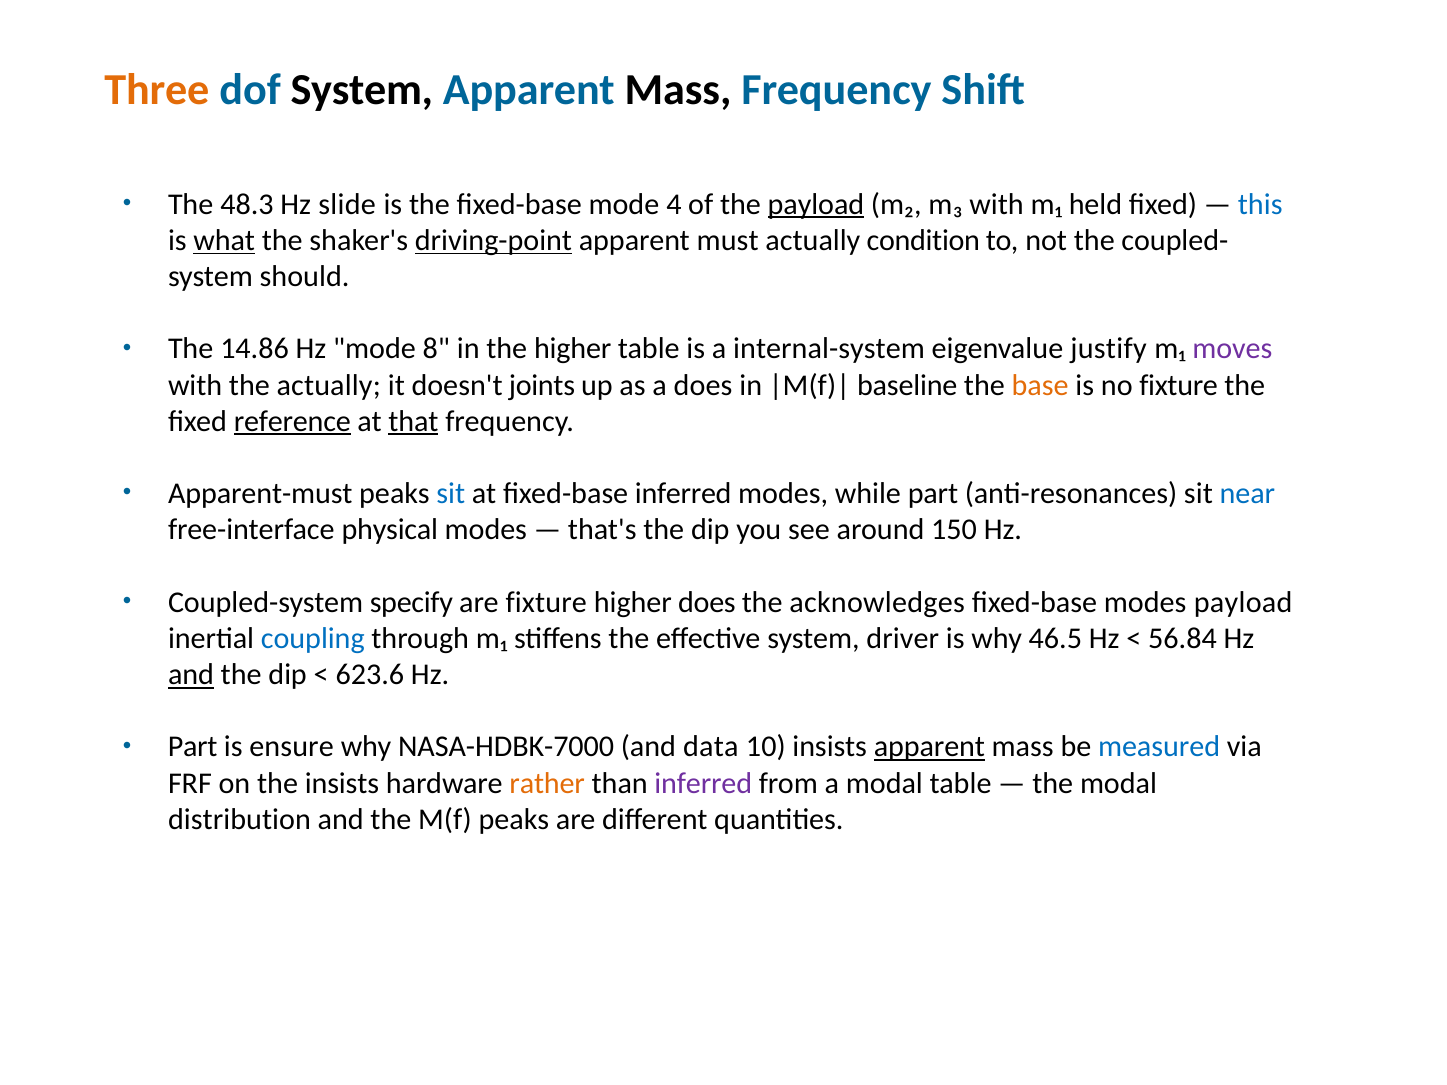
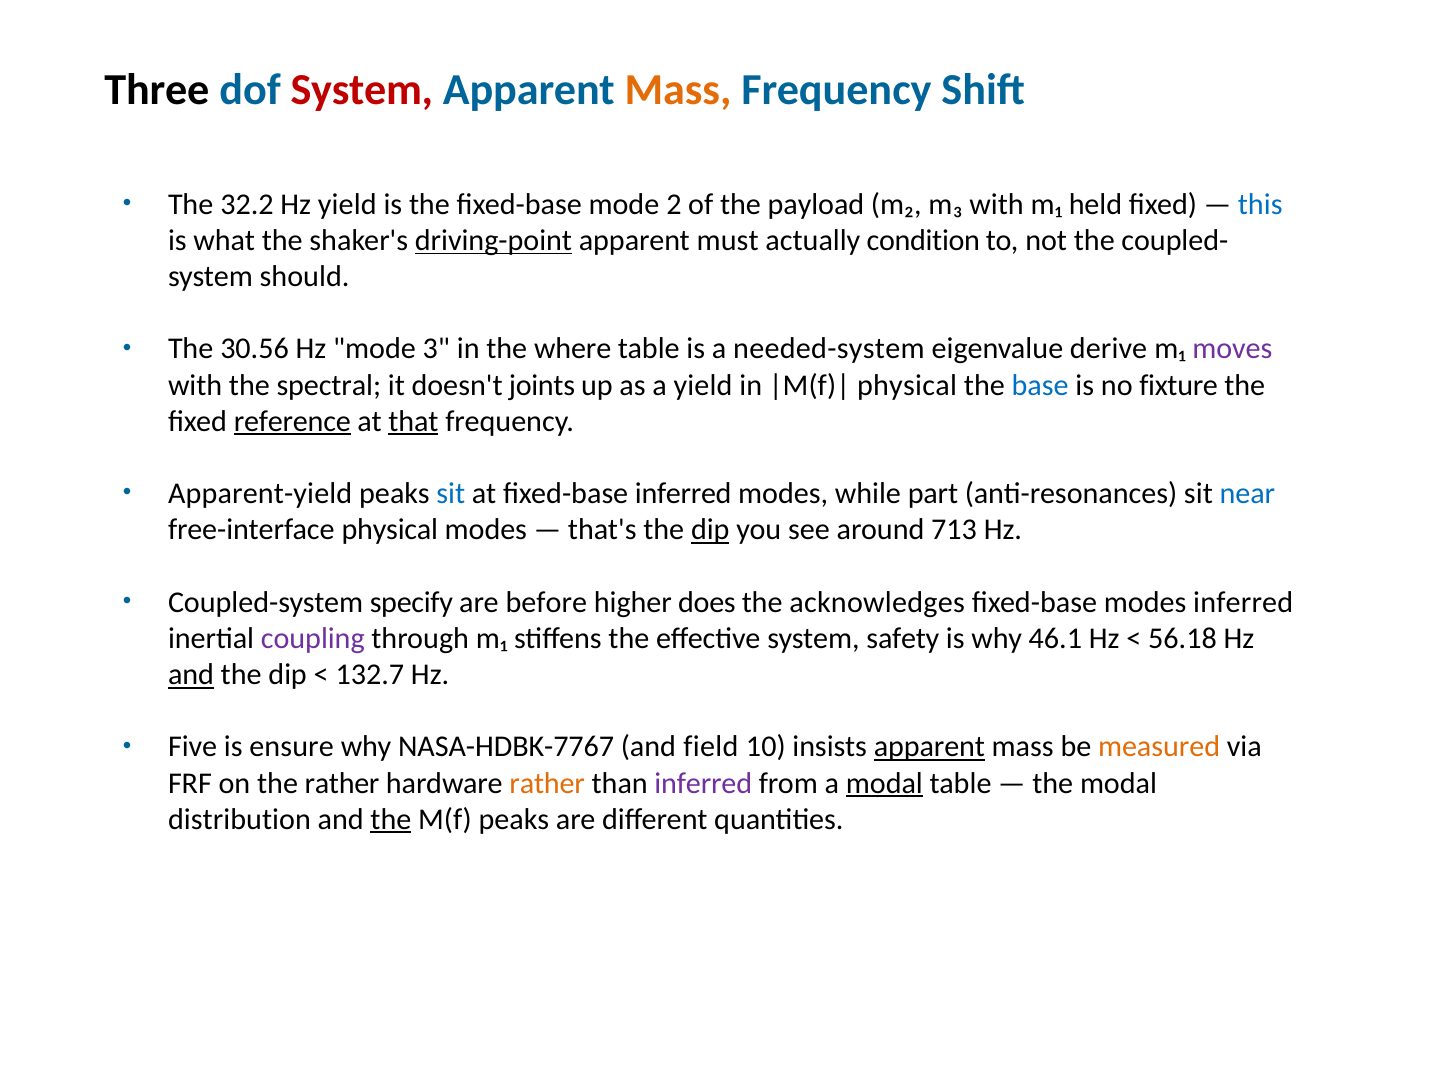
Three colour: orange -> black (157, 90)
System colour: black -> red (362, 90)
Mass colour: black -> orange (678, 90)
48.3: 48.3 -> 32.2 (247, 204)
Hz slide: slide -> yield (347, 204)
4: 4 -> 2 (674, 204)
payload underline: present -> none (816, 204)
what underline: present -> none (224, 241)
14.86: 14.86 -> 30.56 (255, 349)
8: 8 -> 3 (436, 349)
the higher: higher -> where (573, 349)
internal-system: internal-system -> needed-system (829, 349)
justify: justify -> derive (1109, 349)
the actually: actually -> spectral (329, 385)
a does: does -> yield (703, 385)
baseline: baseline -> physical (907, 385)
base colour: orange -> blue (1040, 385)
Apparent-must: Apparent-must -> Apparent-yield (260, 494)
dip underline: none -> present (710, 530)
150: 150 -> 713 (954, 530)
are fixture: fixture -> before (546, 602)
modes payload: payload -> inferred (1243, 602)
coupling colour: blue -> purple (313, 639)
driver: driver -> safety (903, 639)
46.5: 46.5 -> 46.1 (1055, 639)
56.84: 56.84 -> 56.18 (1182, 639)
623.6: 623.6 -> 132.7 (370, 675)
Part: Part -> Five (193, 747)
NASA-HDBK-7000: NASA-HDBK-7000 -> NASA-HDBK-7767 (506, 747)
data: data -> field (711, 747)
measured colour: blue -> orange (1159, 747)
the insists: insists -> rather (342, 783)
modal underline: none -> present (884, 783)
the underline: none -> present (391, 820)
